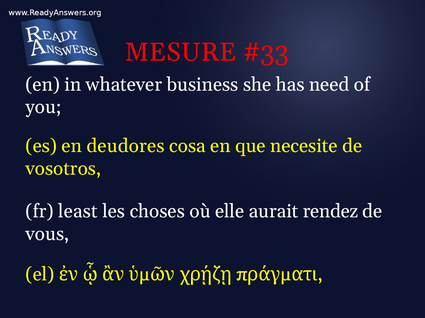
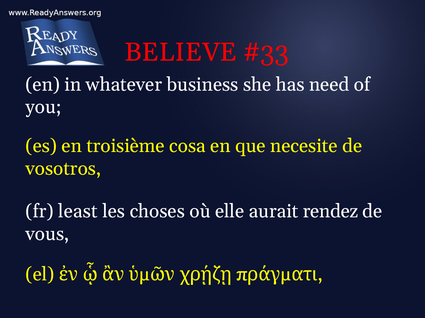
MESURE: MESURE -> BELIEVE (181, 52)
deudores: deudores -> troisième (126, 146)
